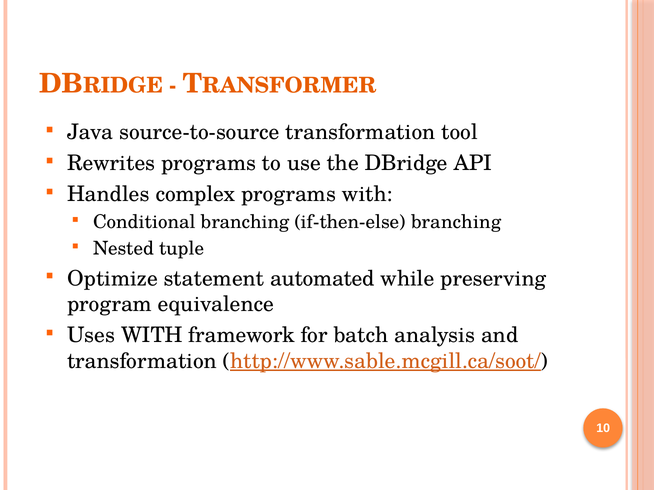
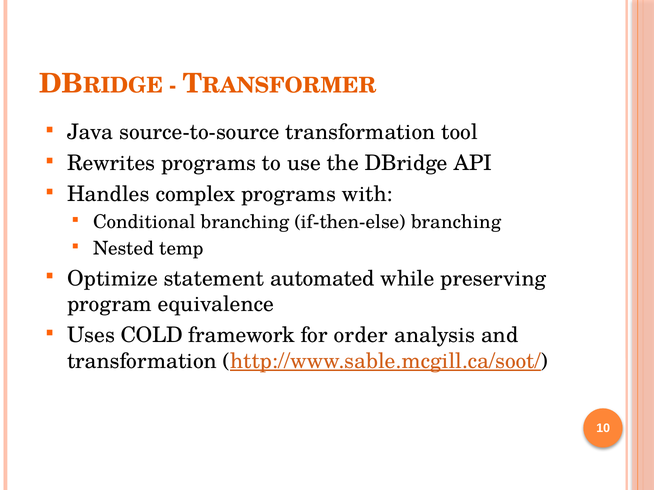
tuple: tuple -> temp (182, 249)
Uses WITH: WITH -> COLD (152, 336)
batch: batch -> order (361, 336)
